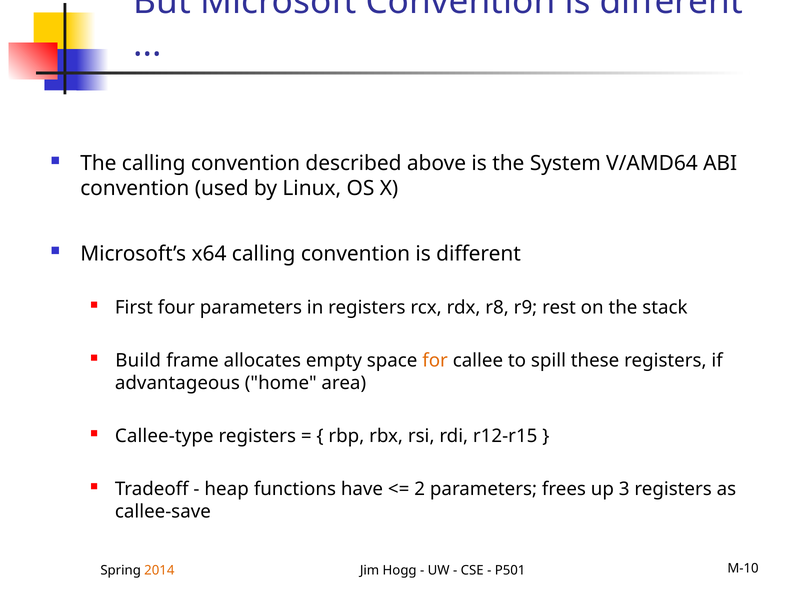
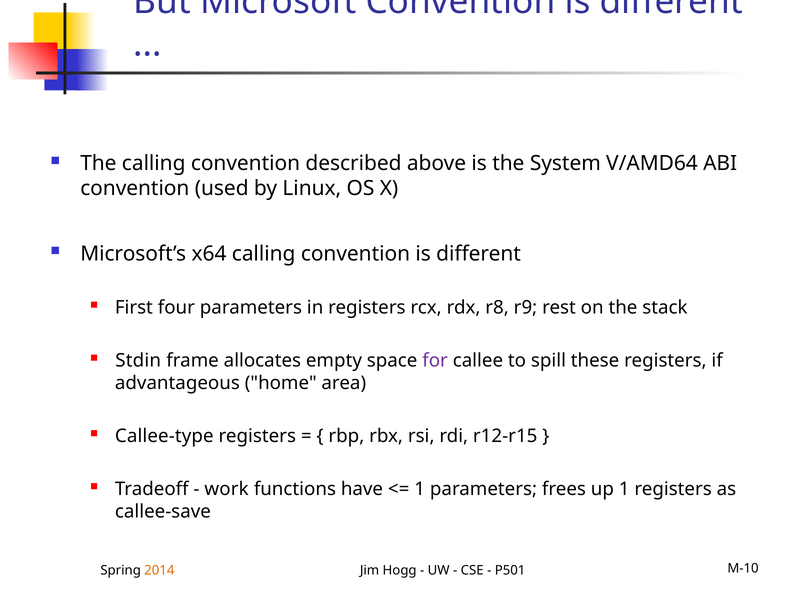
Build: Build -> Stdin (138, 361)
for colour: orange -> purple (435, 361)
heap: heap -> work (227, 489)
2: 2 -> 1 (420, 489)
up 3: 3 -> 1 (624, 489)
